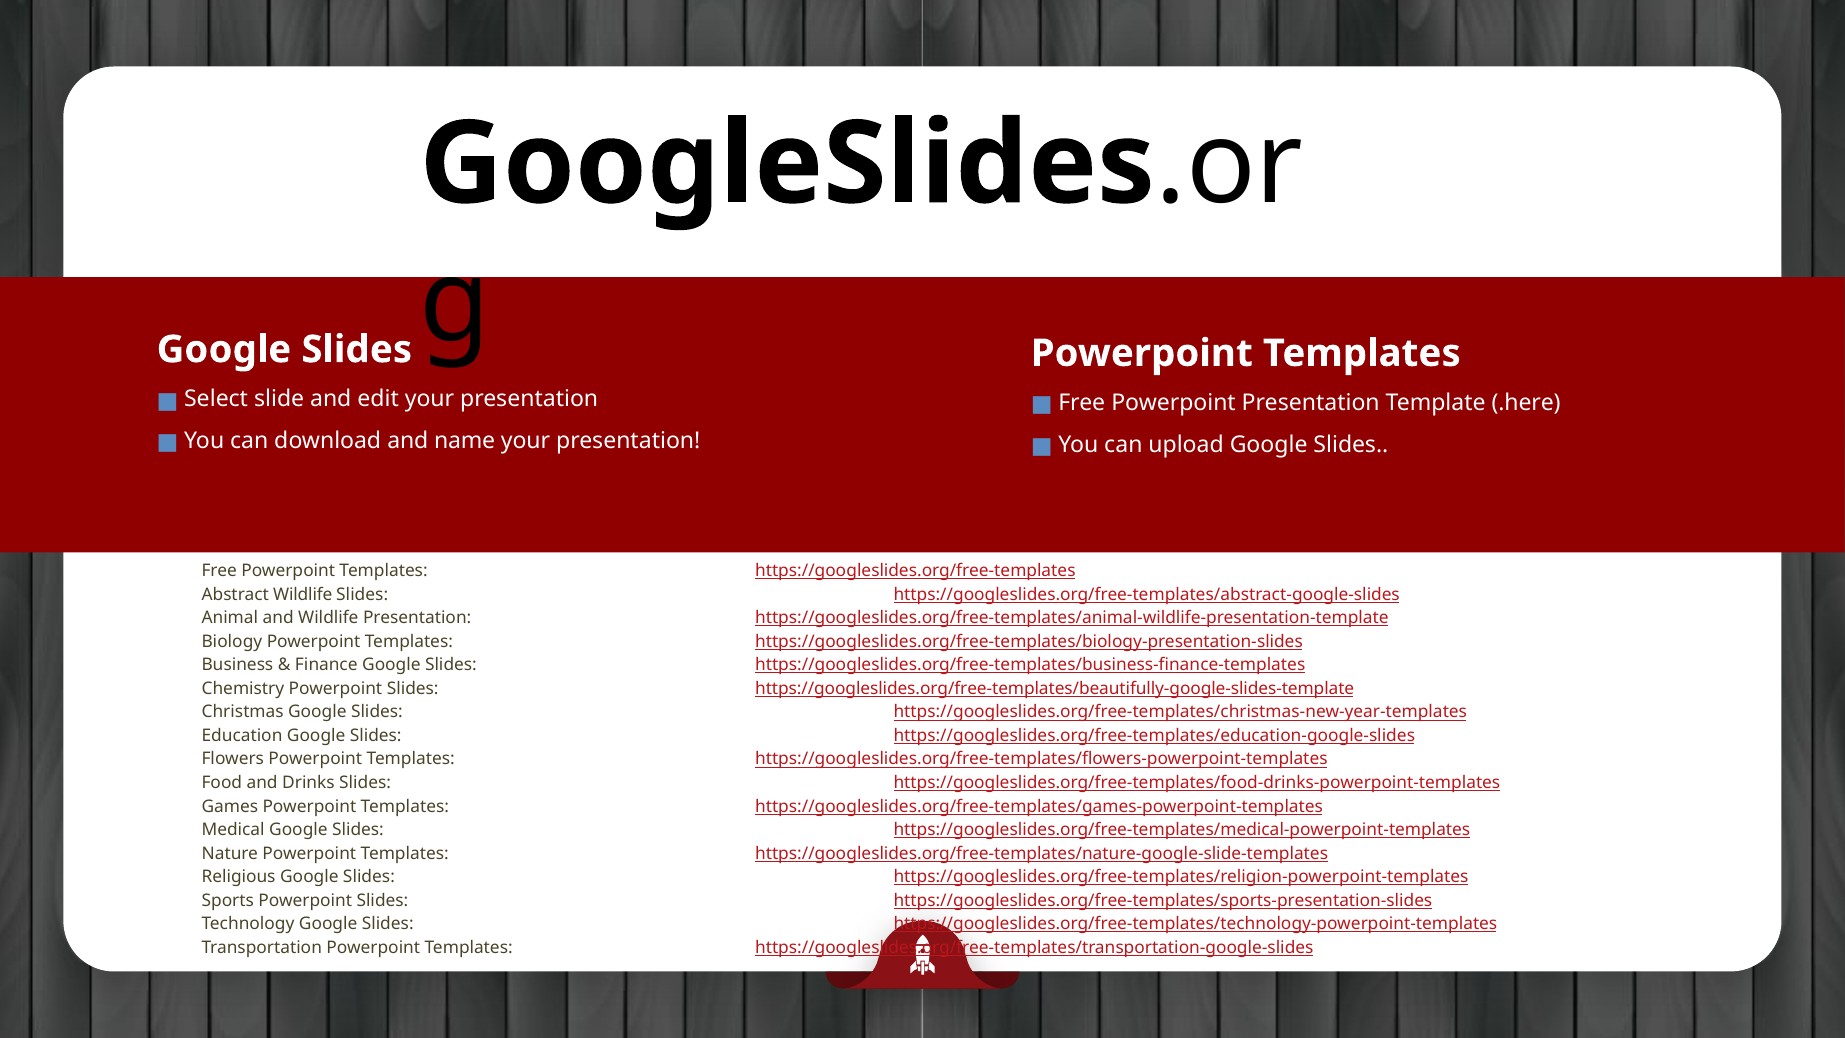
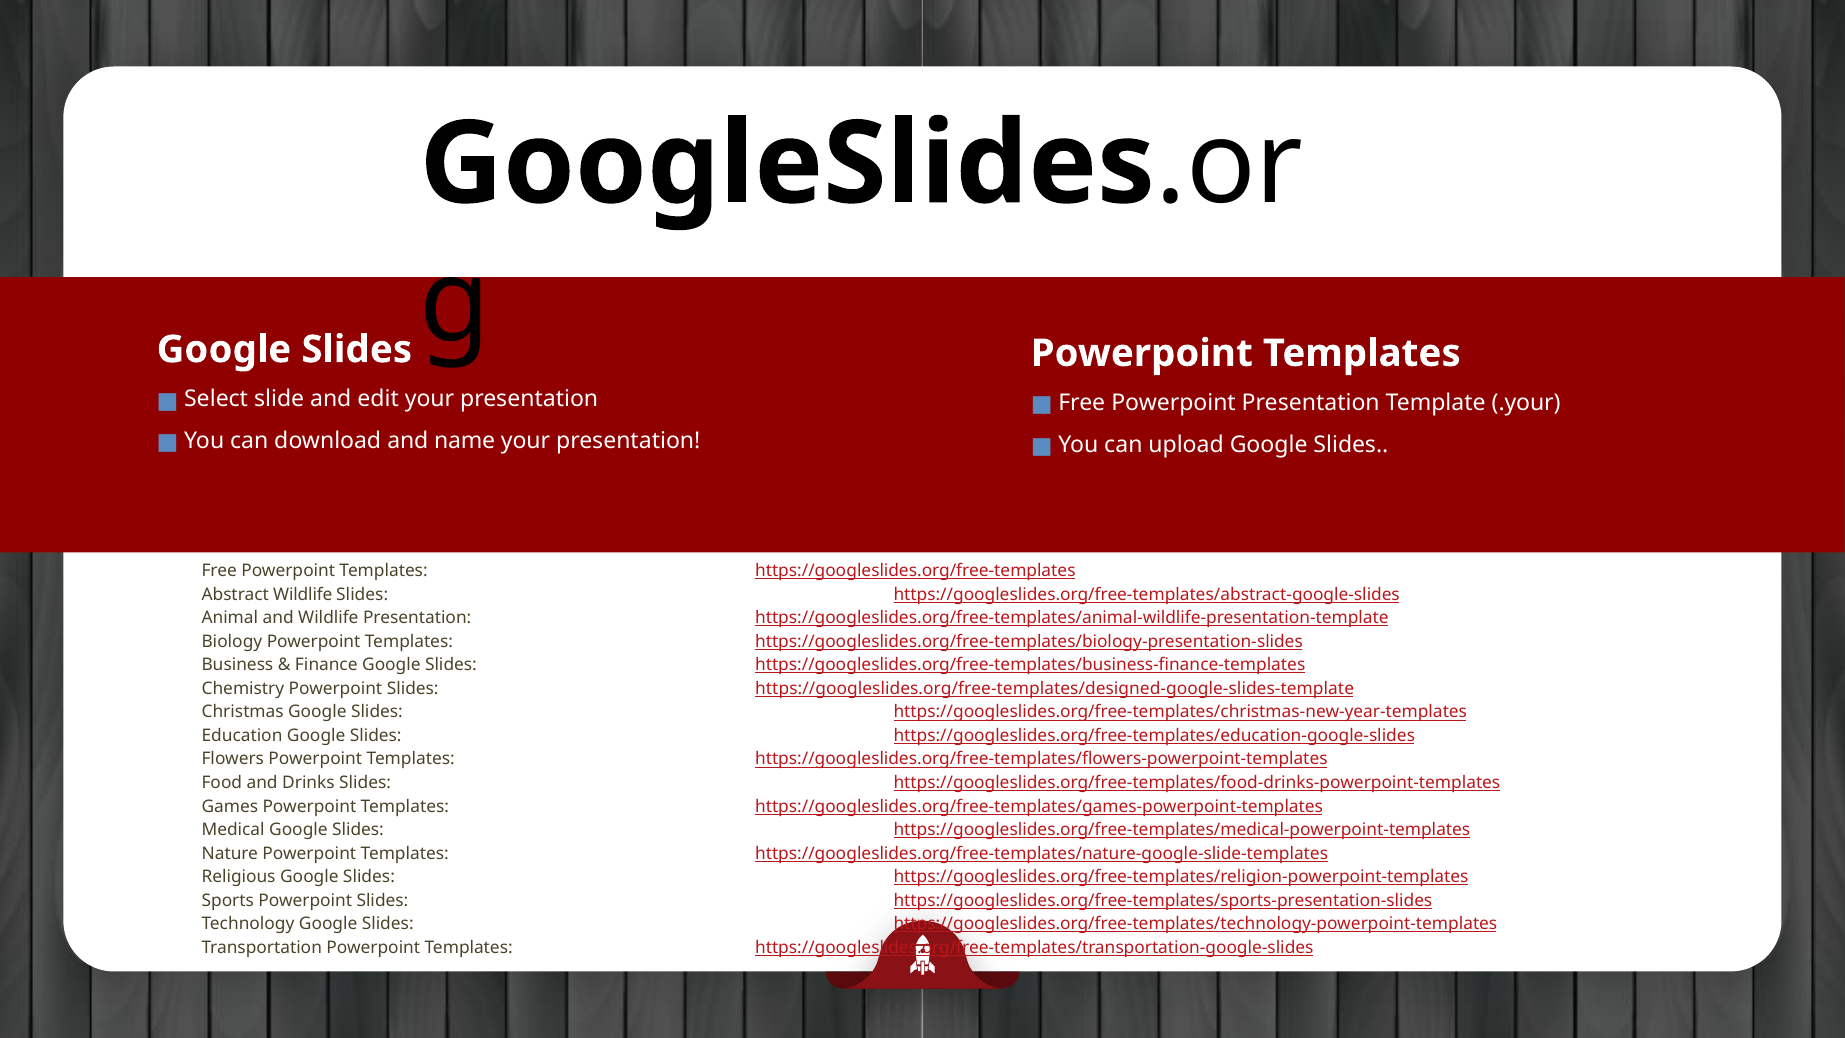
.here: .here -> .your (1526, 403)
https://googleslides.org/free-templates/beautifully-google-slides-template: https://googleslides.org/free-templates/beautifully-google-slides-template -> https://googleslides.org/free-templates/designed-google-slides-template (1055, 688)
